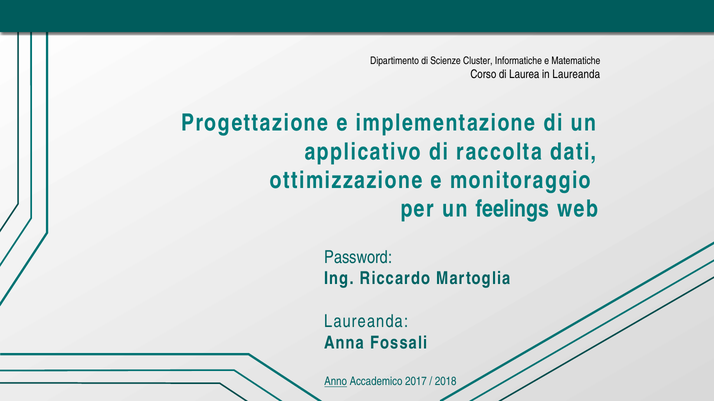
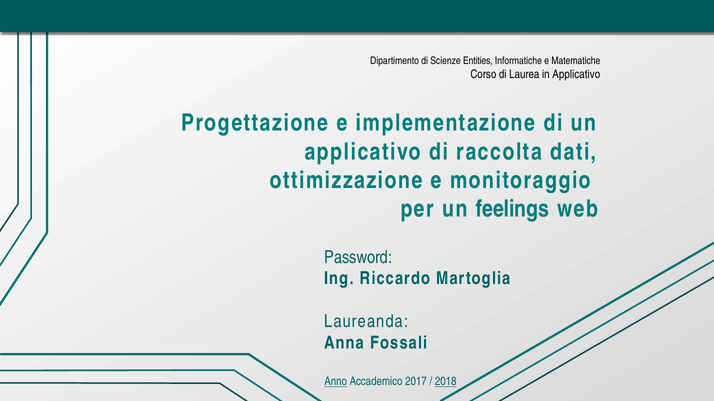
Cluster: Cluster -> Entities (478, 61)
in Laureanda: Laureanda -> Applicativo (576, 75)
2018 underline: none -> present (446, 382)
